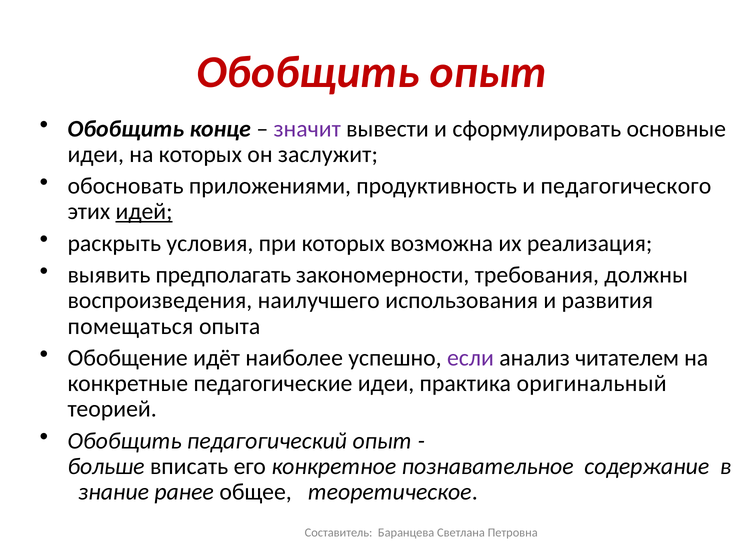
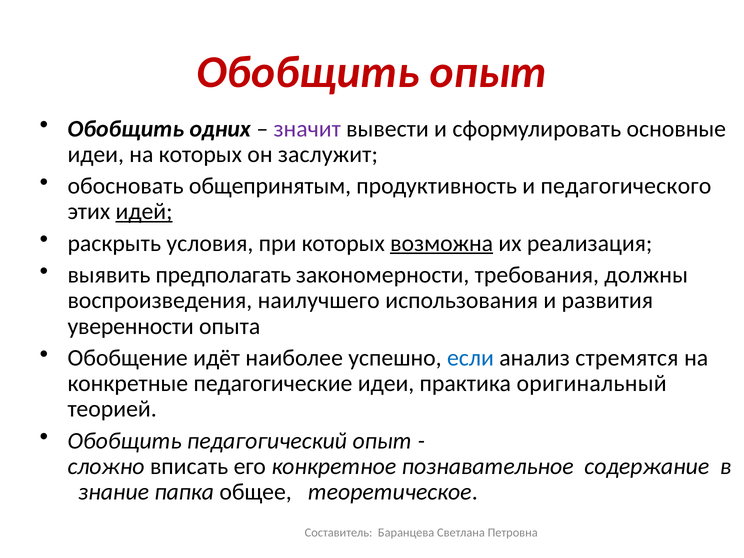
конце: конце -> одних (220, 129)
приложениями: приложениями -> общепринятым (270, 186)
возможна underline: none -> present (442, 243)
помещаться: помещаться -> уверенности (131, 326)
если colour: purple -> blue (470, 358)
читателем: читателем -> стремятся (627, 358)
больше: больше -> сложно (106, 466)
ранее: ранее -> папка (184, 492)
